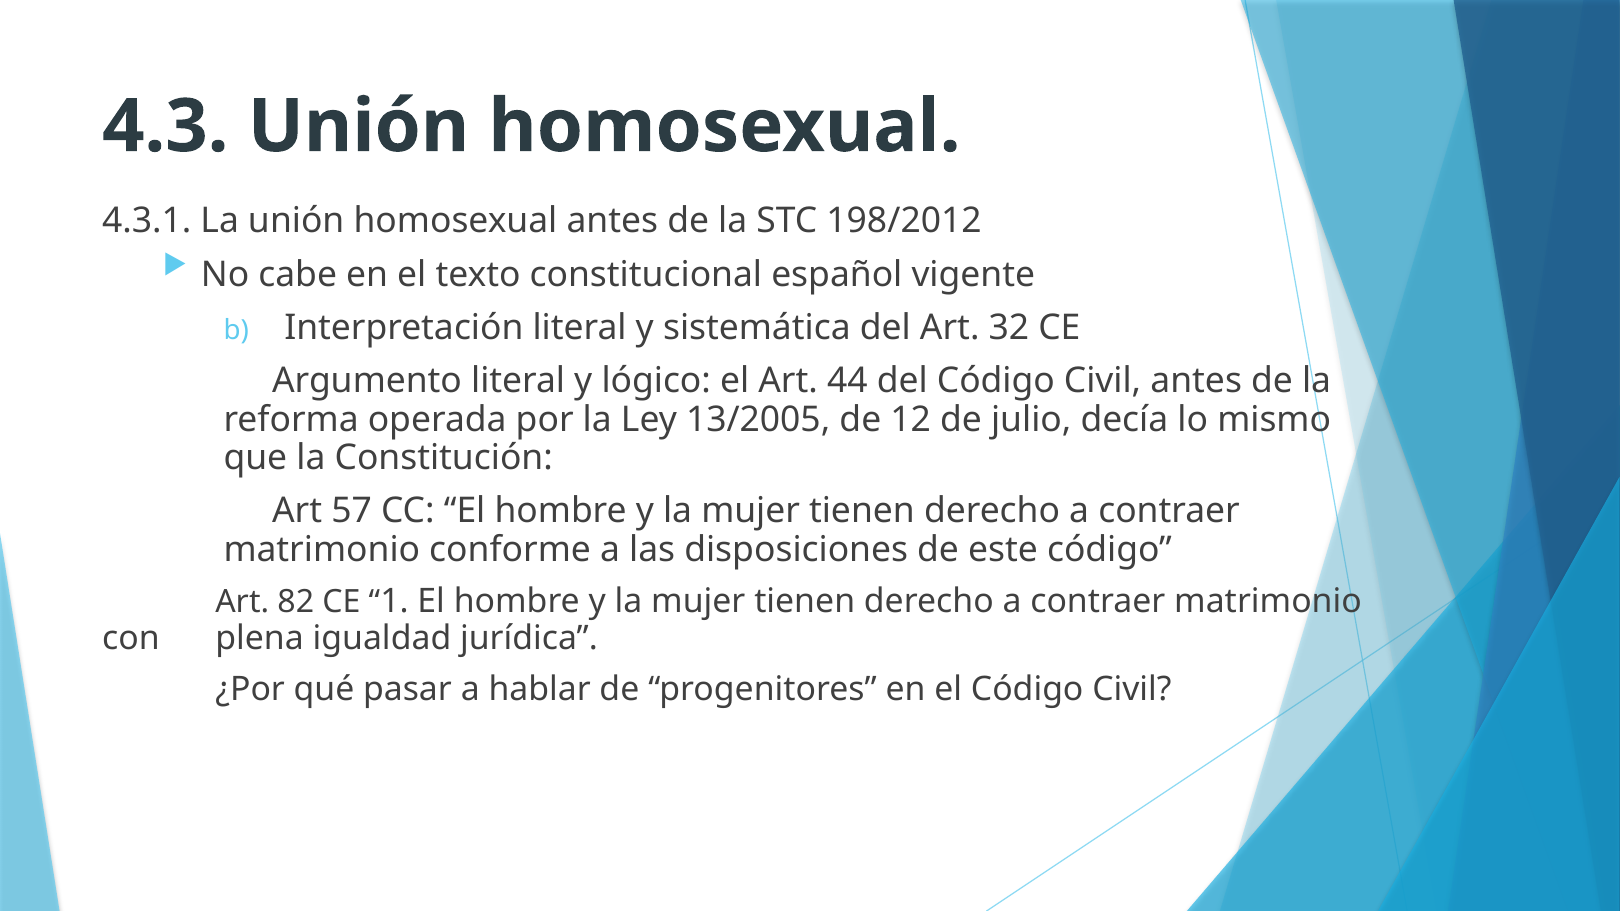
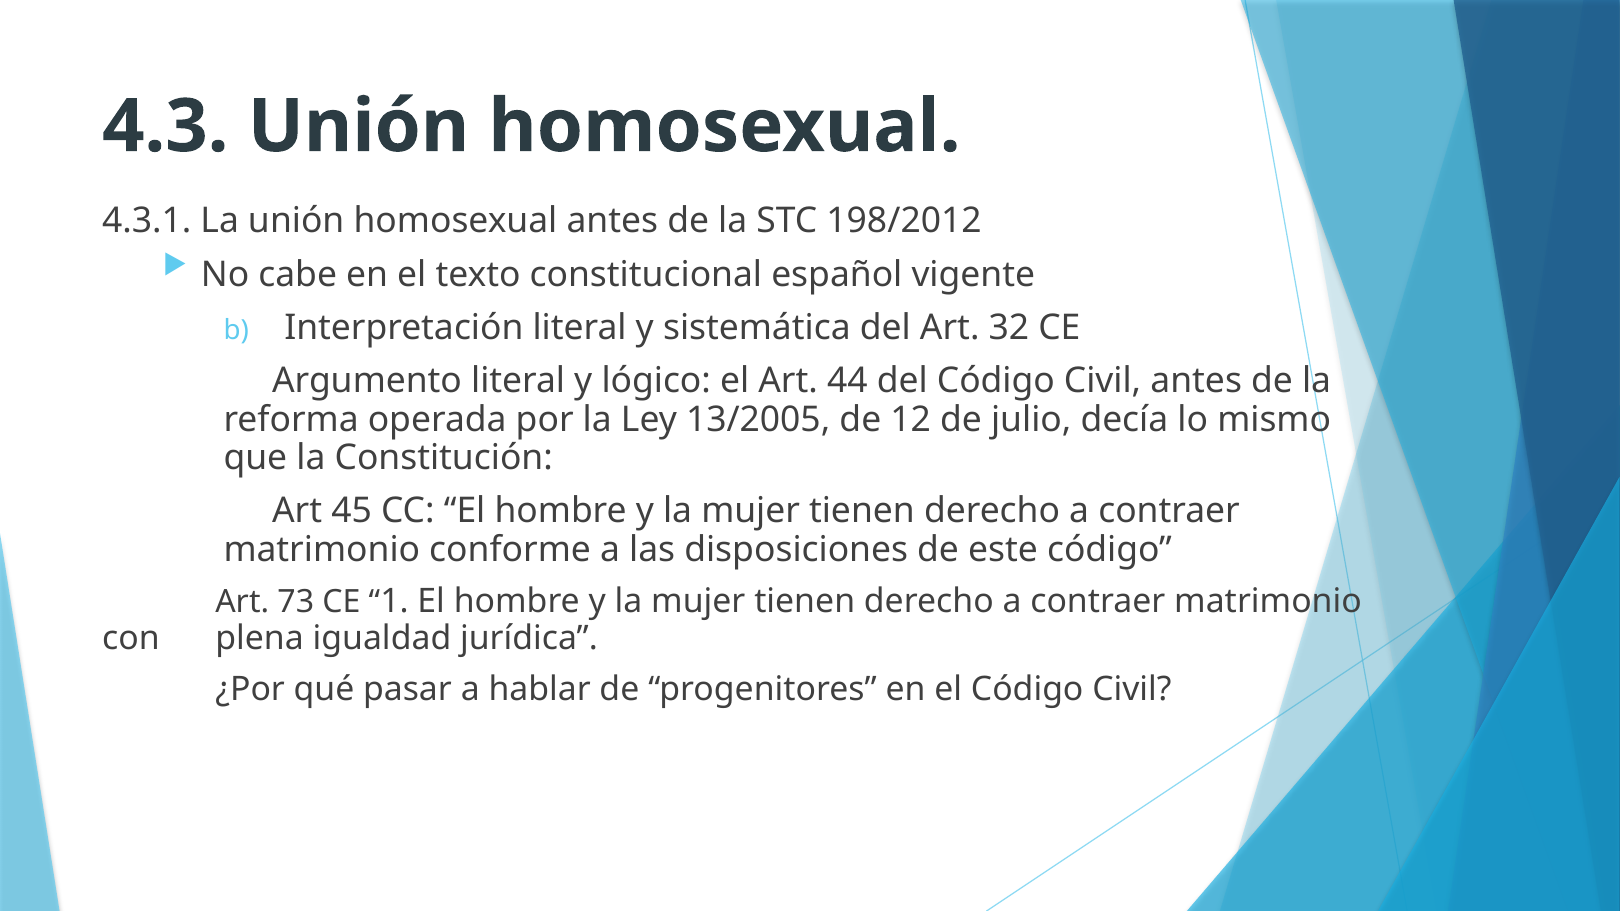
57: 57 -> 45 (352, 511)
82: 82 -> 73 (296, 602)
